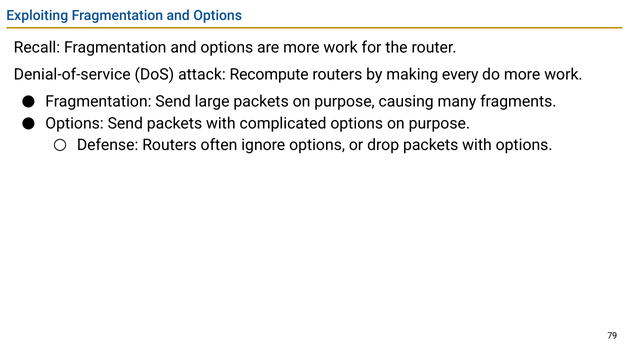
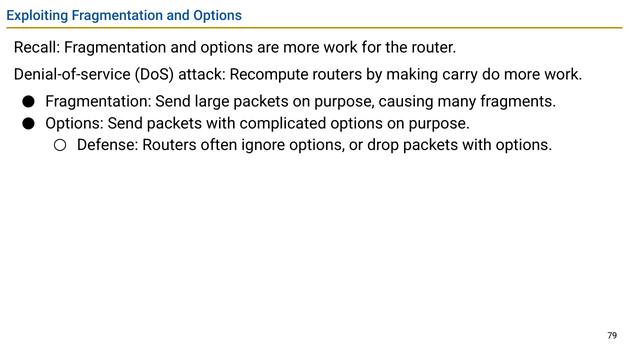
every: every -> carry (460, 75)
